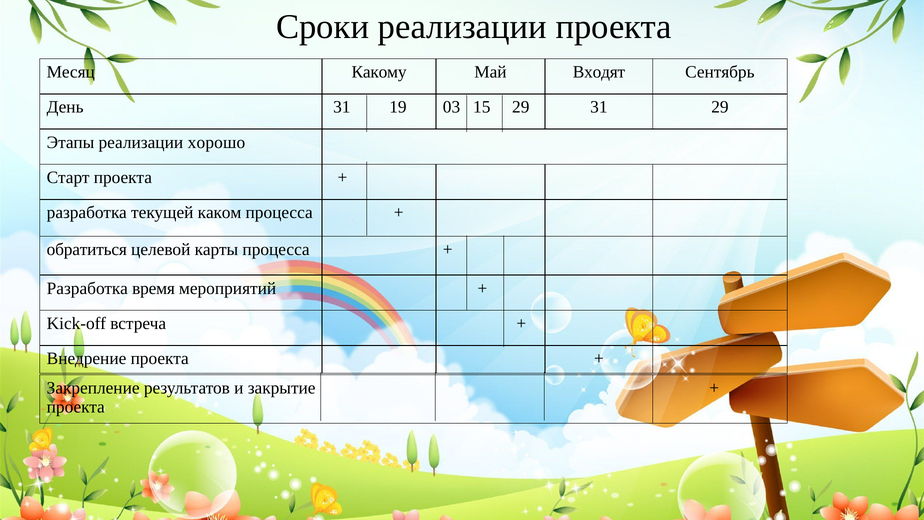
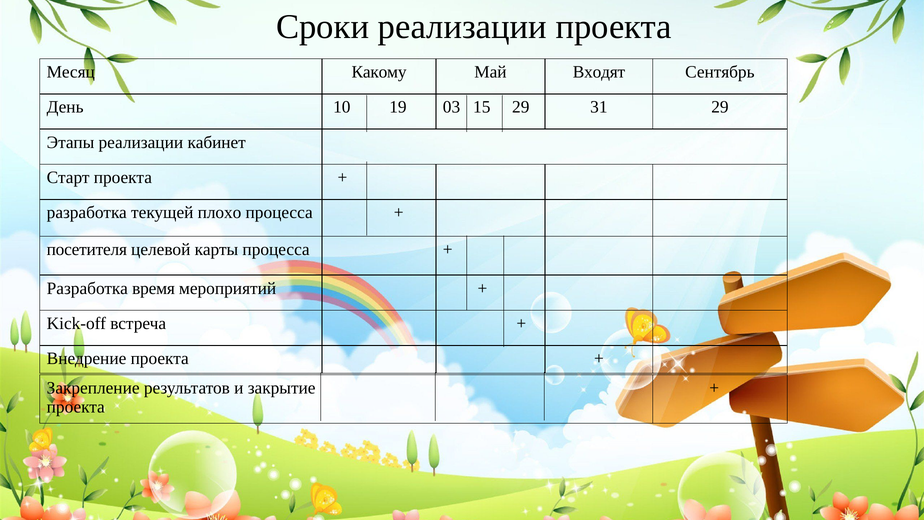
День 31: 31 -> 10 (342, 107)
хорошо: хорошо -> кабинет (217, 142)
каком: каком -> плохо (220, 213)
обратиться: обратиться -> посетителя (87, 249)
